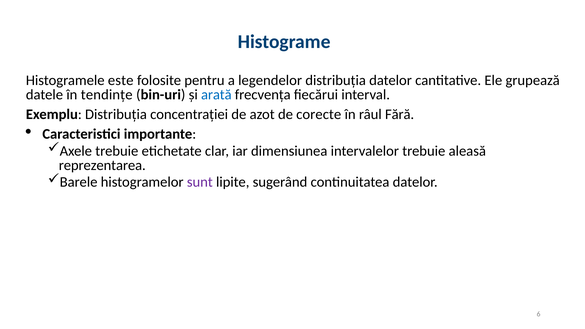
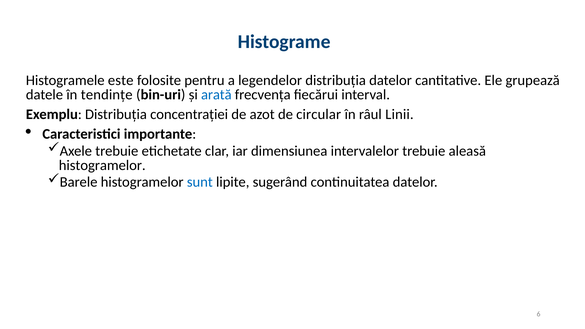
corecte: corecte -> circular (319, 114)
Fără: Fără -> Linii (399, 114)
reprezentarea: reprezentarea -> histogramelor (102, 165)
sunt colour: purple -> blue (200, 182)
